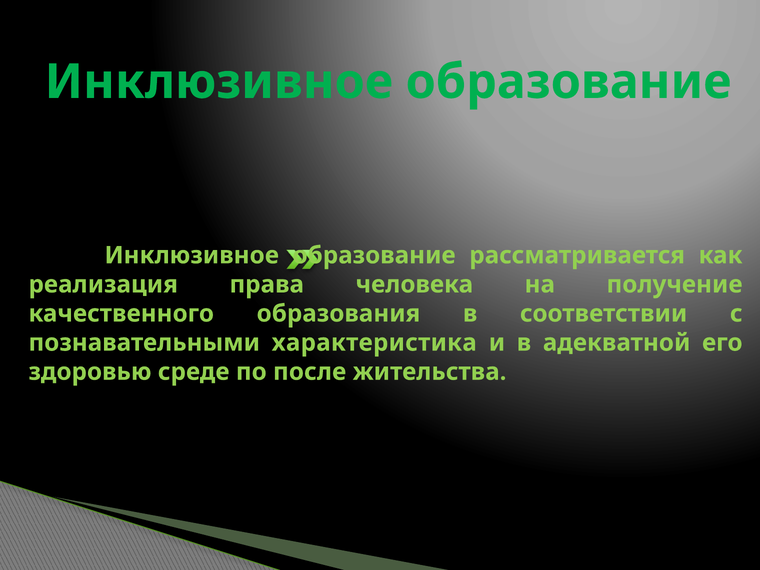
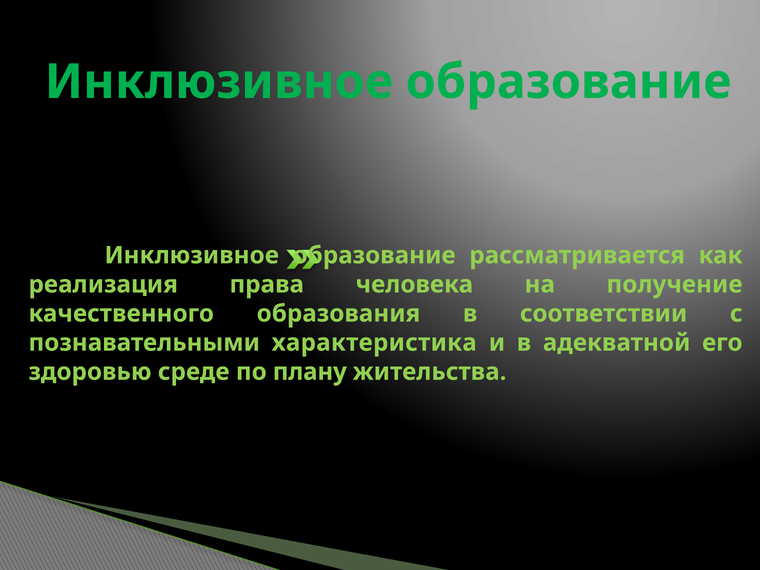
после: после -> плану (310, 372)
